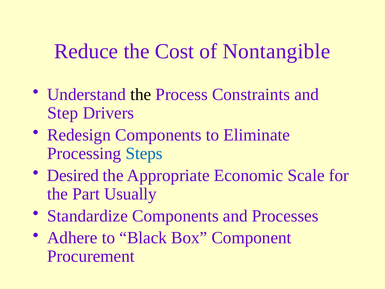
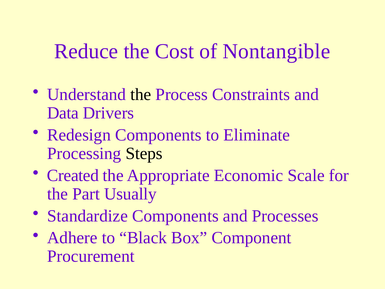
Step: Step -> Data (63, 113)
Steps colour: blue -> black (144, 153)
Desired: Desired -> Created (73, 175)
